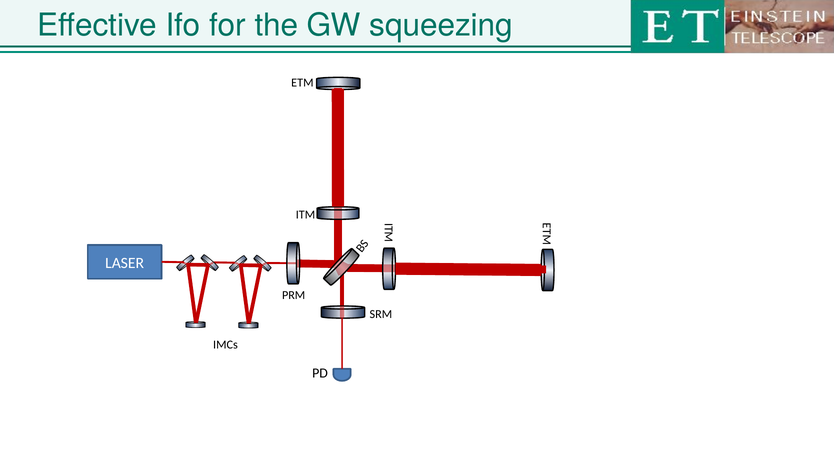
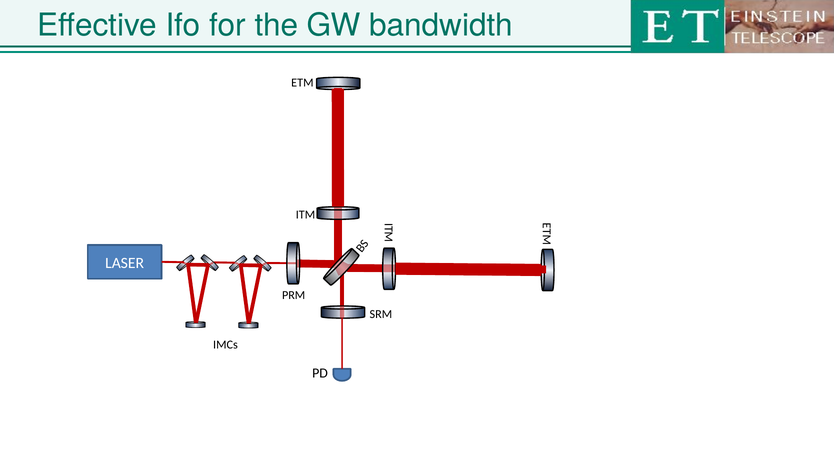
squeezing: squeezing -> bandwidth (441, 26)
